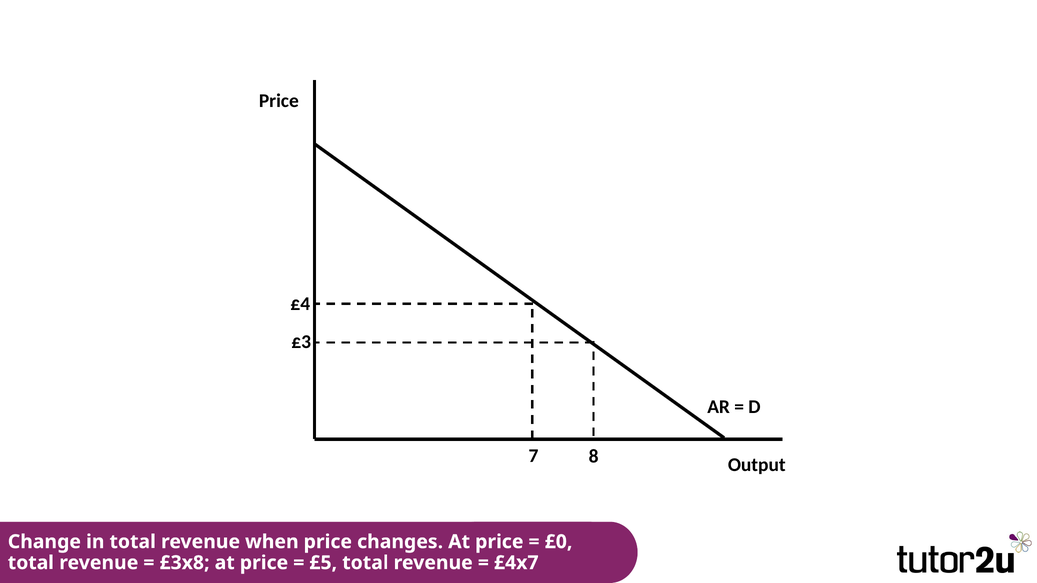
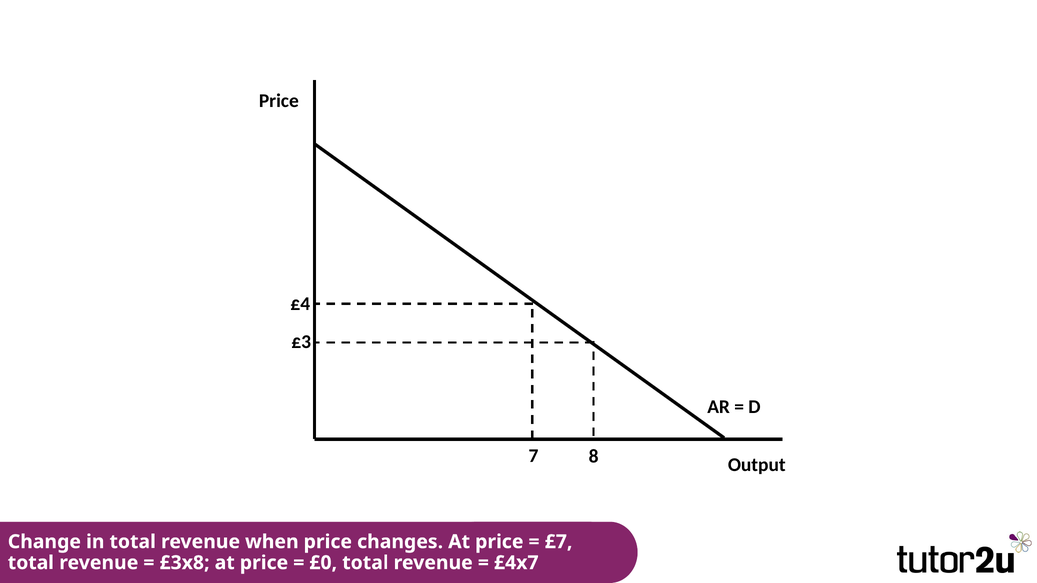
£0: £0 -> £7 (559, 542)
£5: £5 -> £0 (323, 563)
